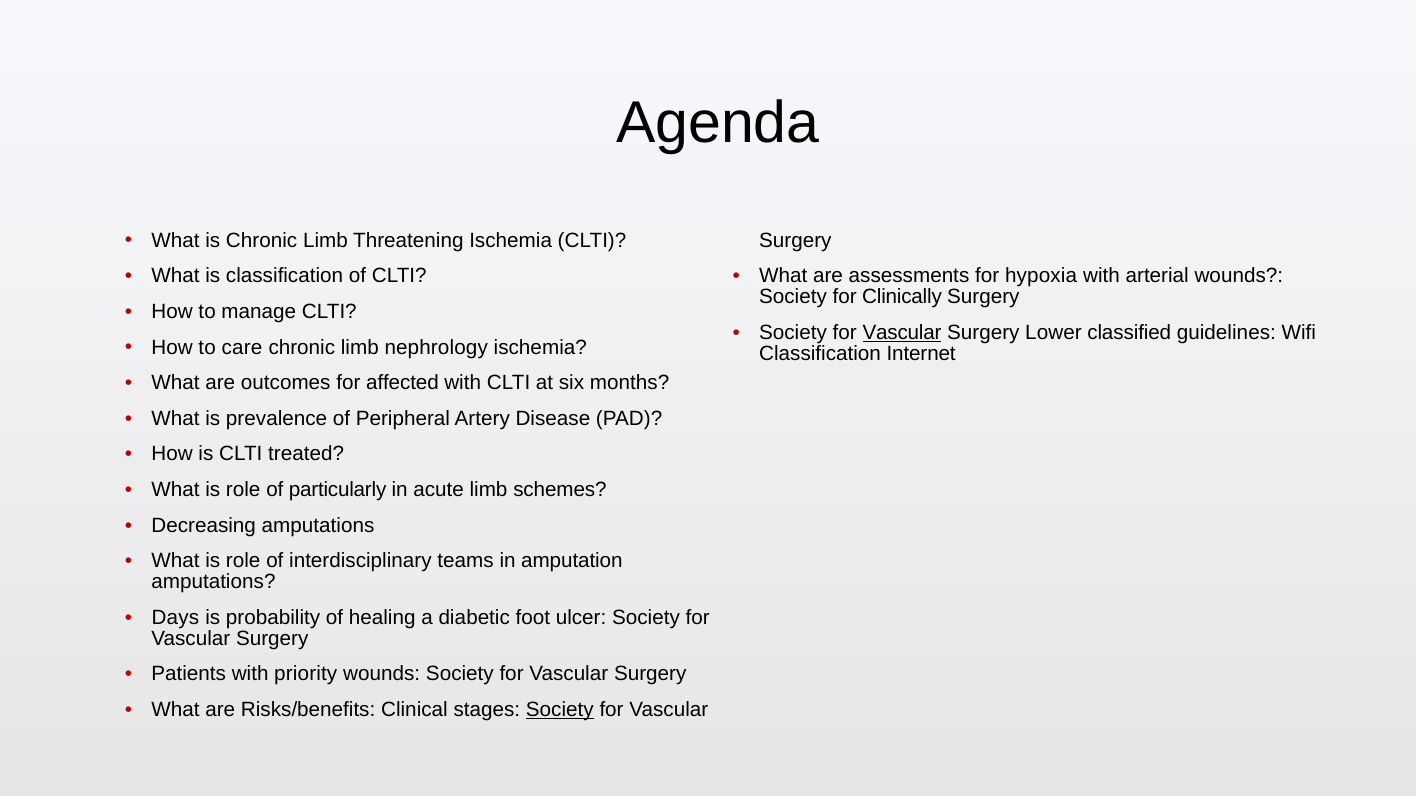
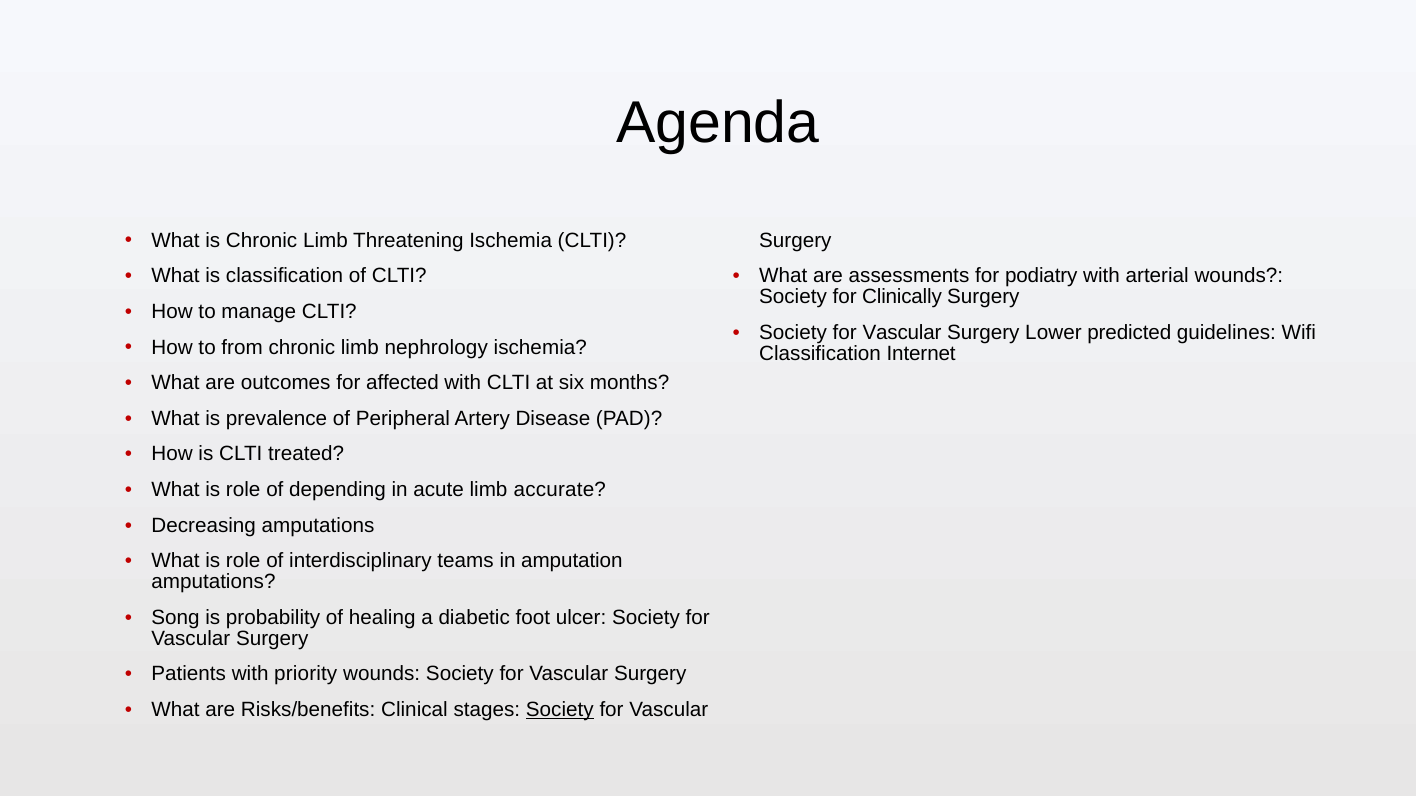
hypoxia: hypoxia -> podiatry (1041, 276)
Vascular underline: present -> none (902, 333)
classified: classified -> predicted (1129, 333)
care: care -> from (242, 347)
particularly: particularly -> depending (337, 490)
schemes: schemes -> accurate (560, 490)
Days: Days -> Song (175, 618)
